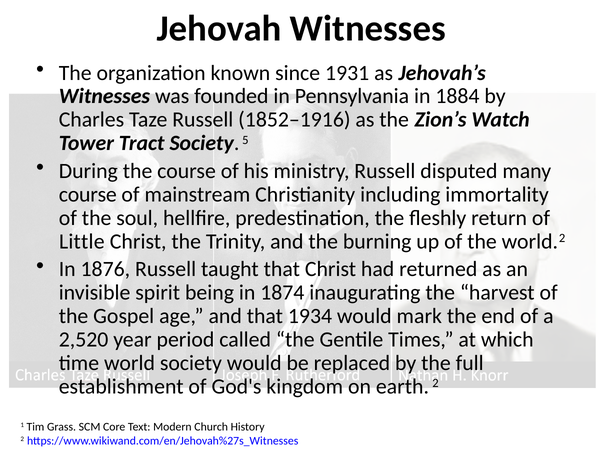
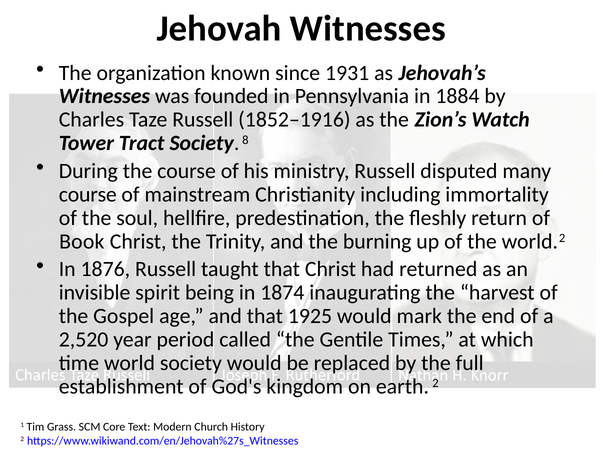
5: 5 -> 8 (245, 140)
Little: Little -> Book (82, 242)
1934: 1934 -> 1925 (310, 316)
